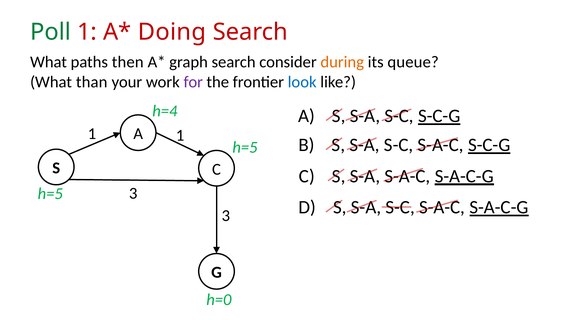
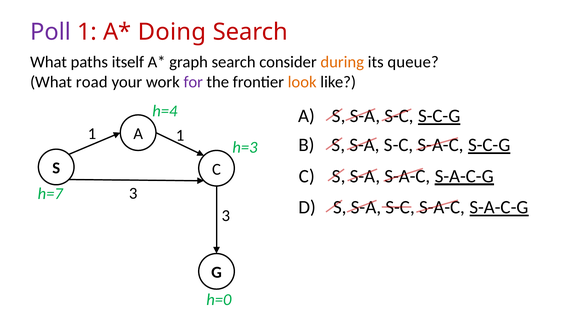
Poll colour: green -> purple (50, 32)
then: then -> itself (128, 62)
than: than -> road (92, 82)
look colour: blue -> orange (302, 82)
h=5: h=5 -> h=3 (245, 148)
h=5: h=5 -> h=7 (50, 194)
